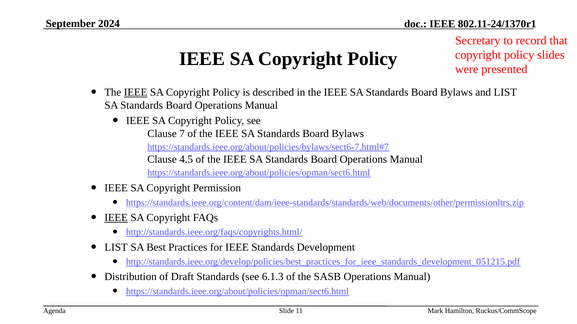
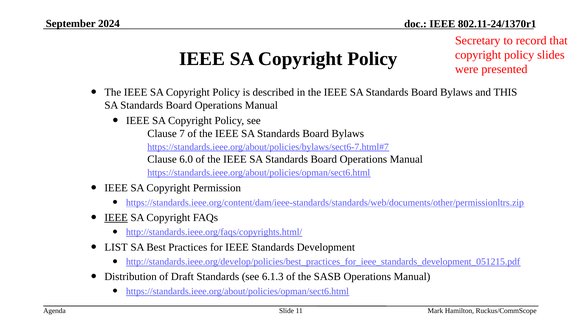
IEEE underline: present -> none (136, 92)
and LIST: LIST -> THIS (505, 92)
4.5: 4.5 -> 6.0 (186, 160)
